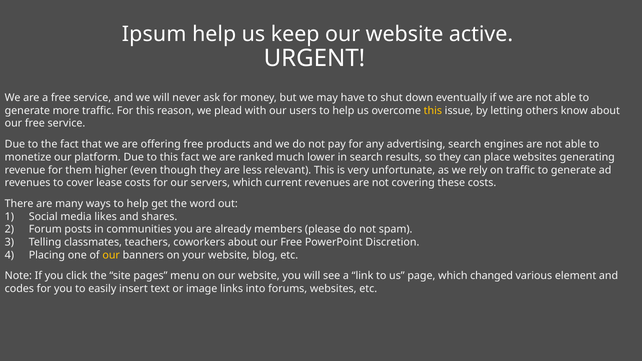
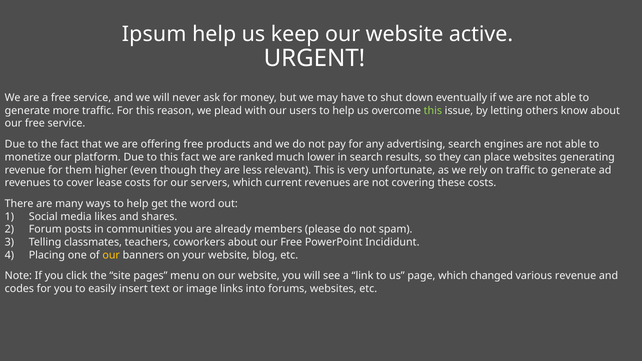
this colour: yellow -> light green (433, 111)
Discretion: Discretion -> Incididunt (392, 242)
various element: element -> revenue (576, 276)
